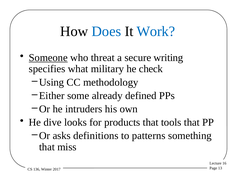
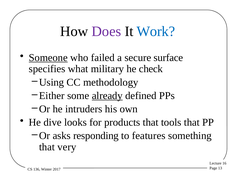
Does colour: blue -> purple (106, 31)
threat: threat -> failed (103, 58)
writing: writing -> surface (168, 58)
already underline: none -> present (107, 96)
definitions: definitions -> responding (96, 136)
patterns: patterns -> features (149, 136)
miss: miss -> very (67, 147)
